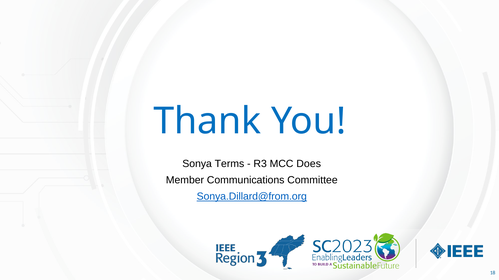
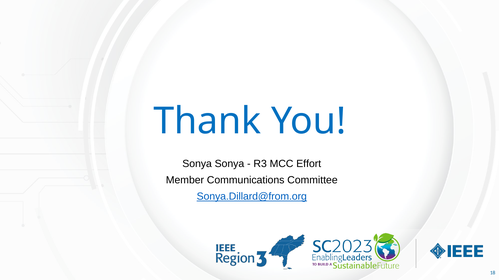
Sonya Terms: Terms -> Sonya (229, 164)
Does: Does -> Effort (309, 164)
